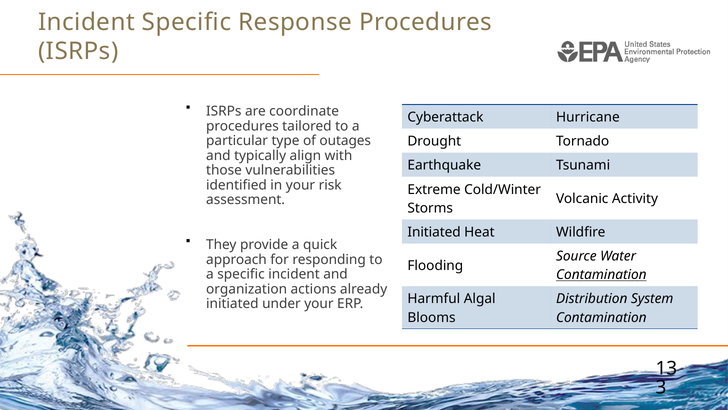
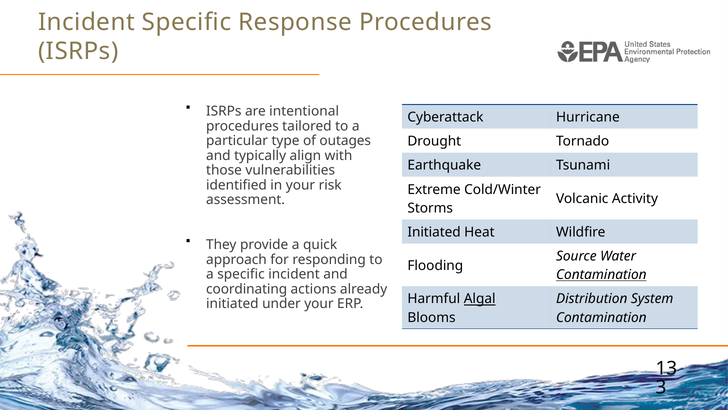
coordinate: coordinate -> intentional (304, 111)
organization: organization -> coordinating (247, 289)
Algal underline: none -> present (480, 299)
